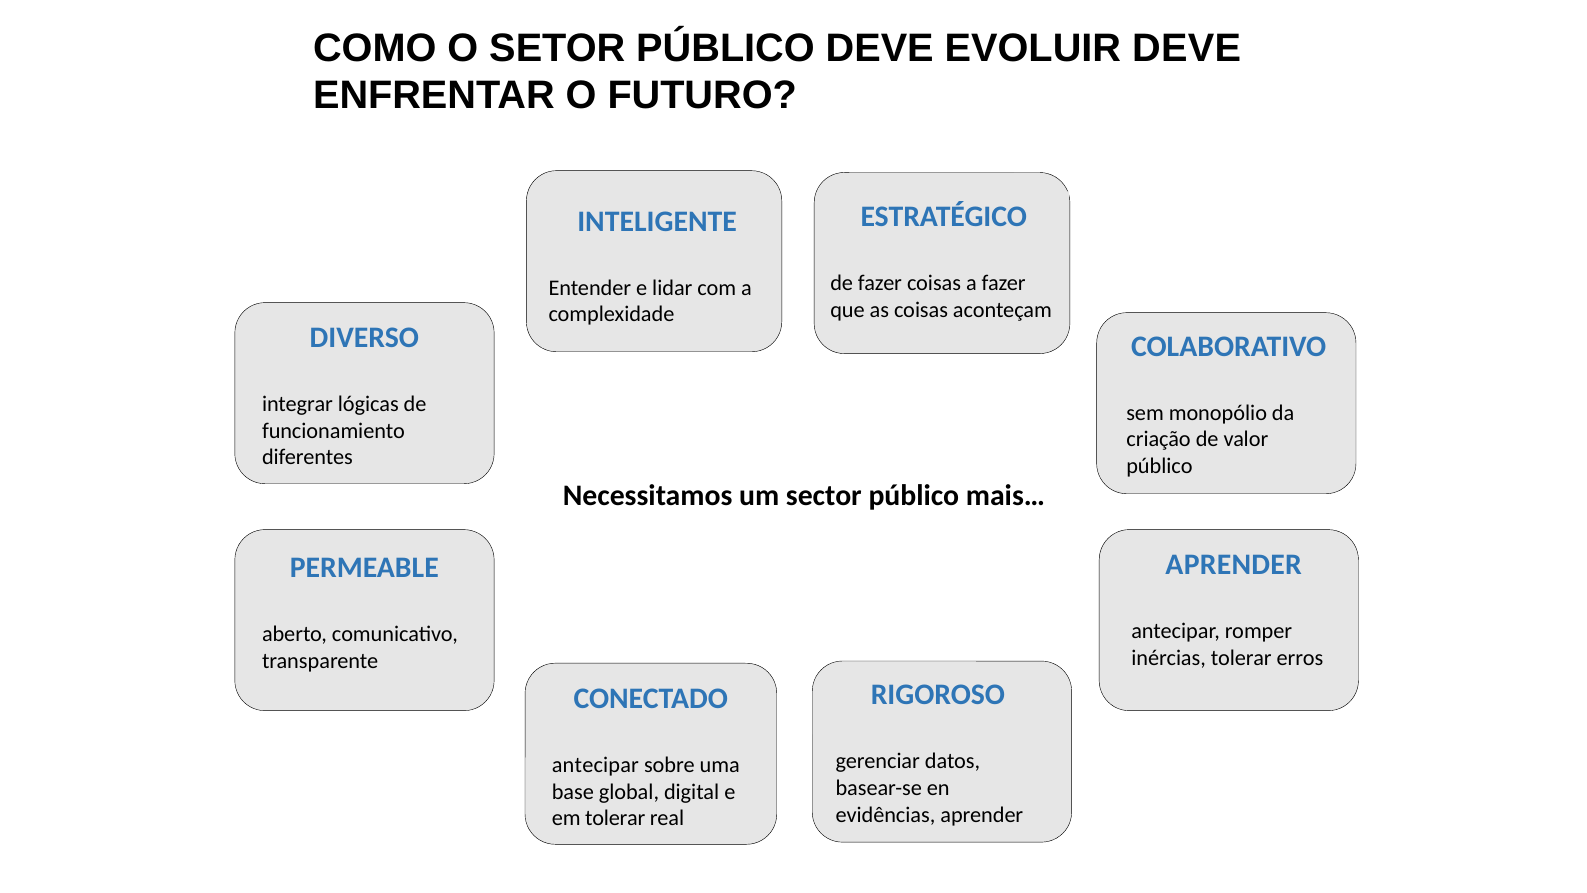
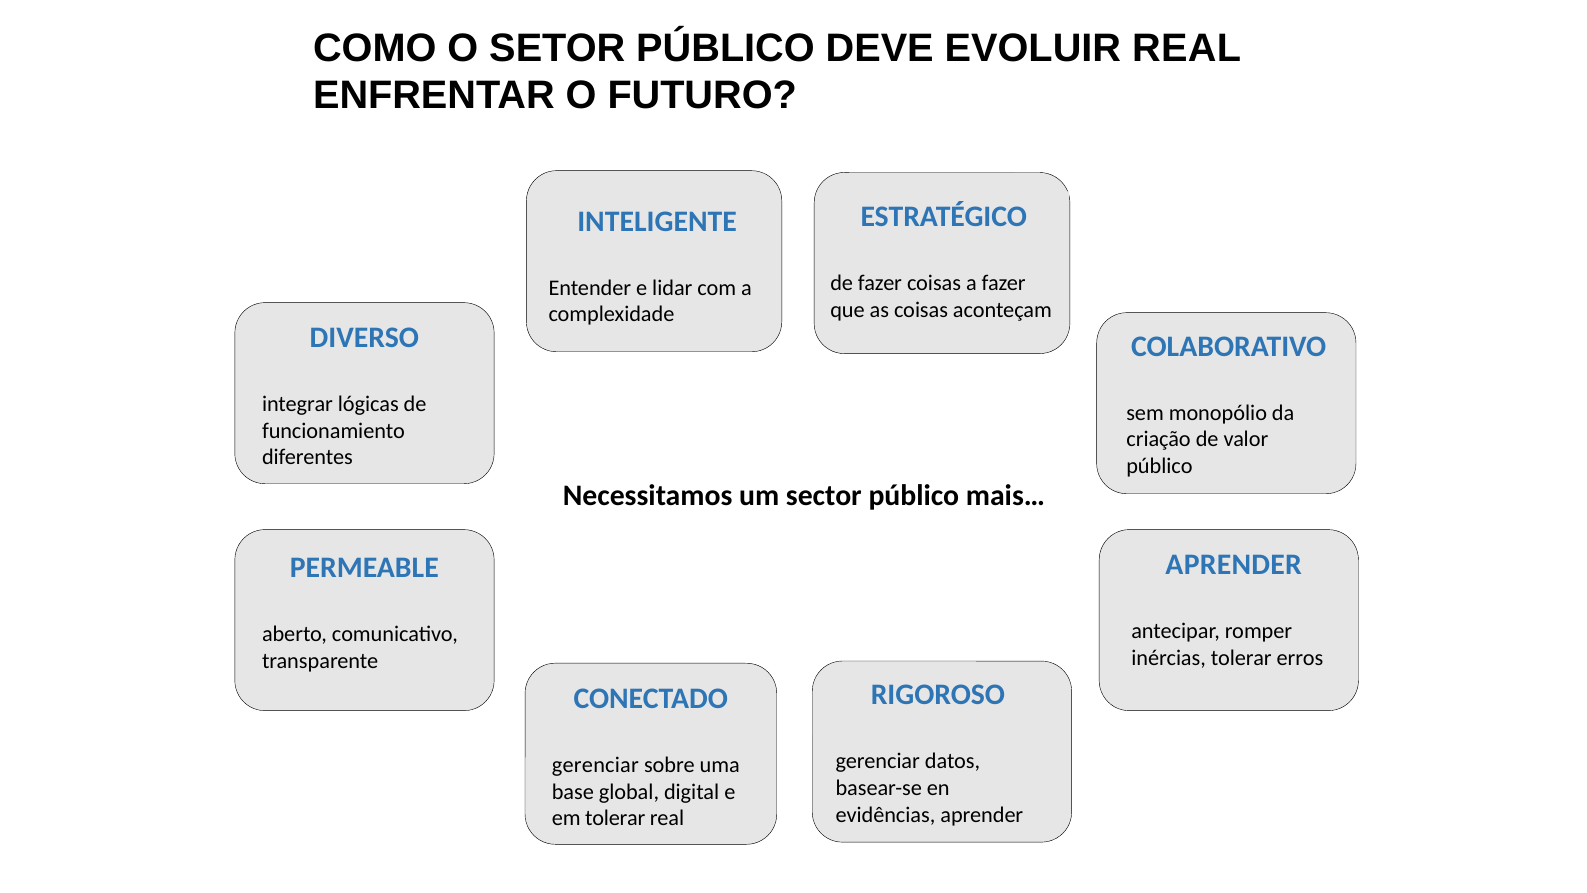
EVOLUIR DEVE: DEVE -> REAL (1187, 48)
antecipar: antecipar -> gerenciar (595, 765)
